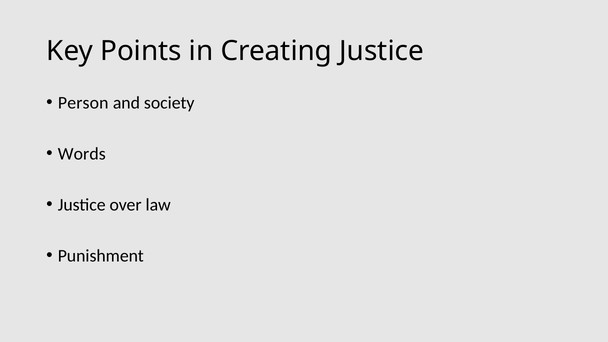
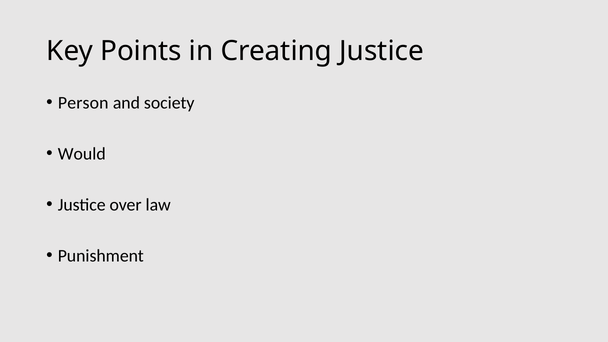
Words: Words -> Would (82, 154)
